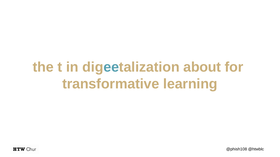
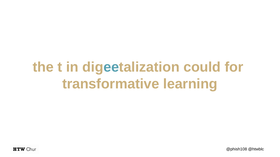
about: about -> could (202, 67)
